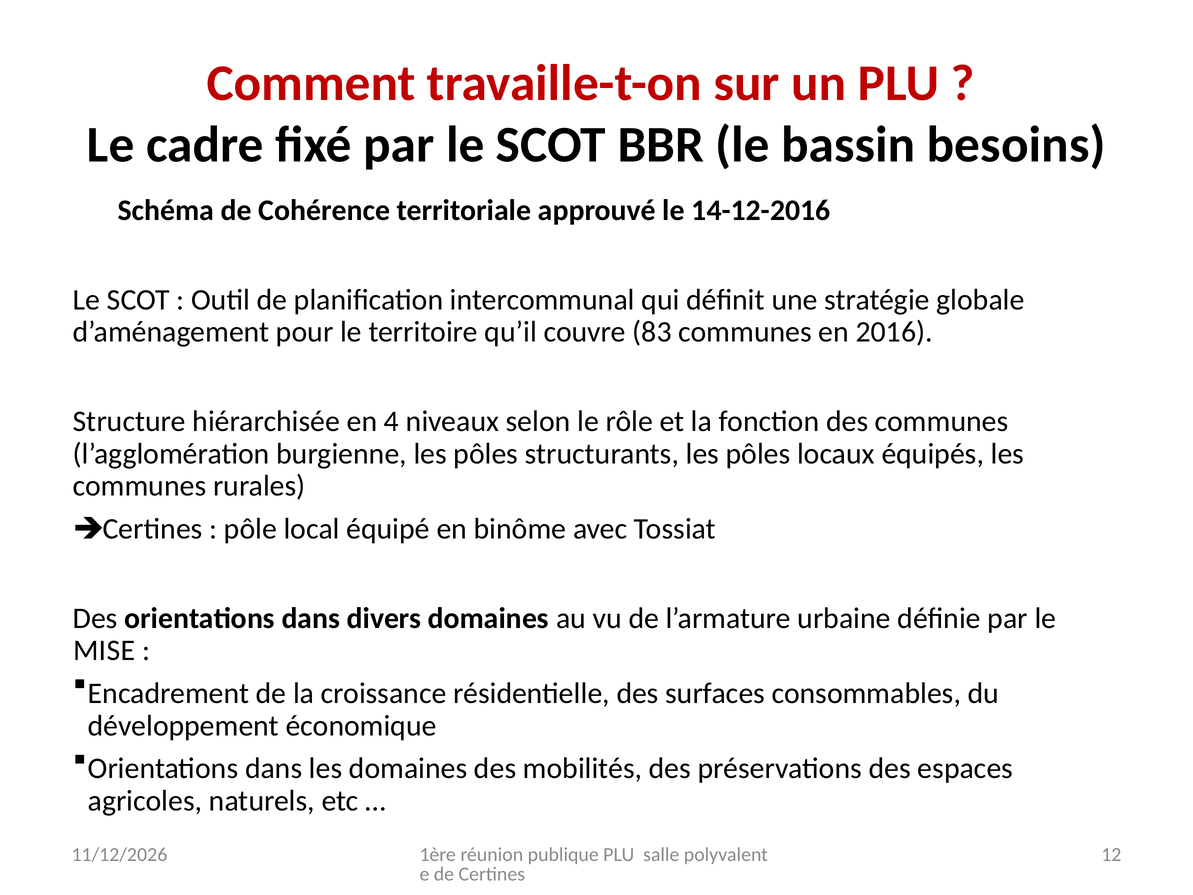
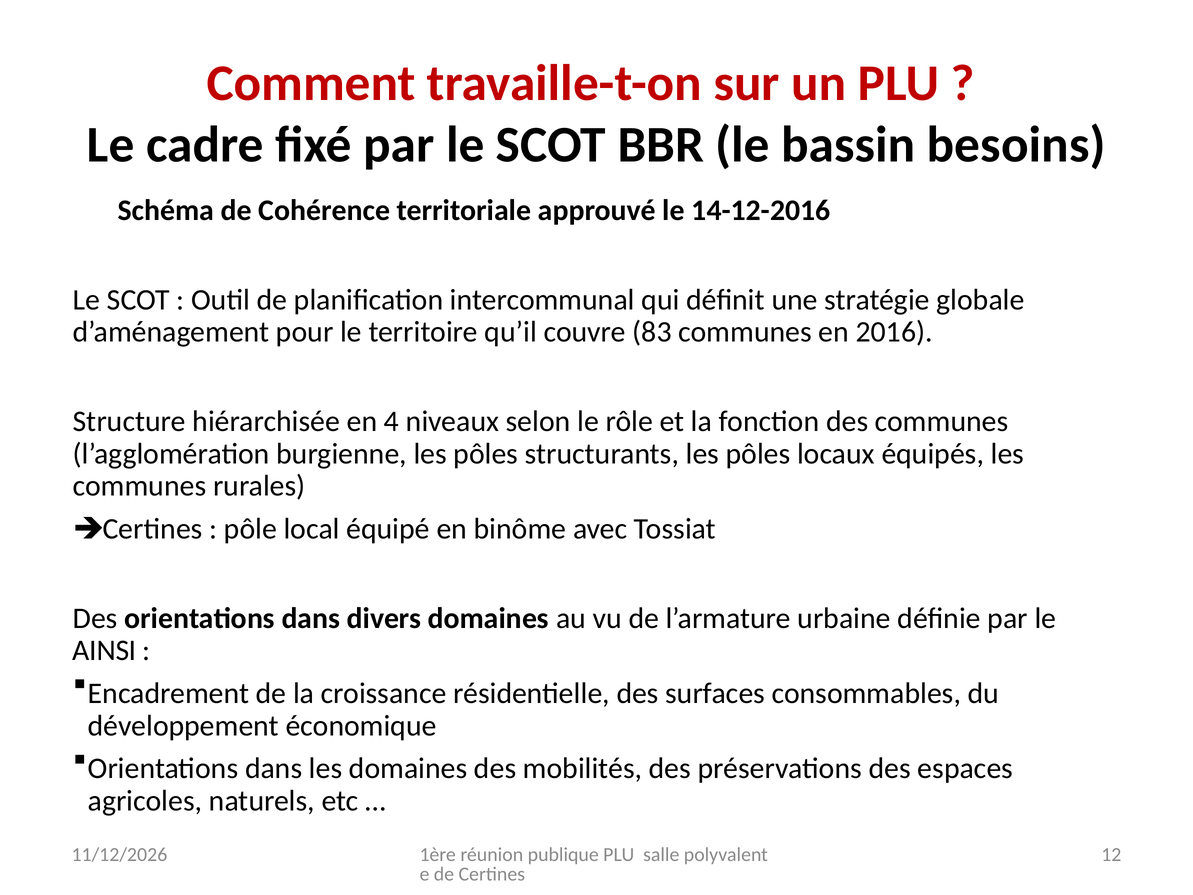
MISE: MISE -> AINSI (104, 650)
